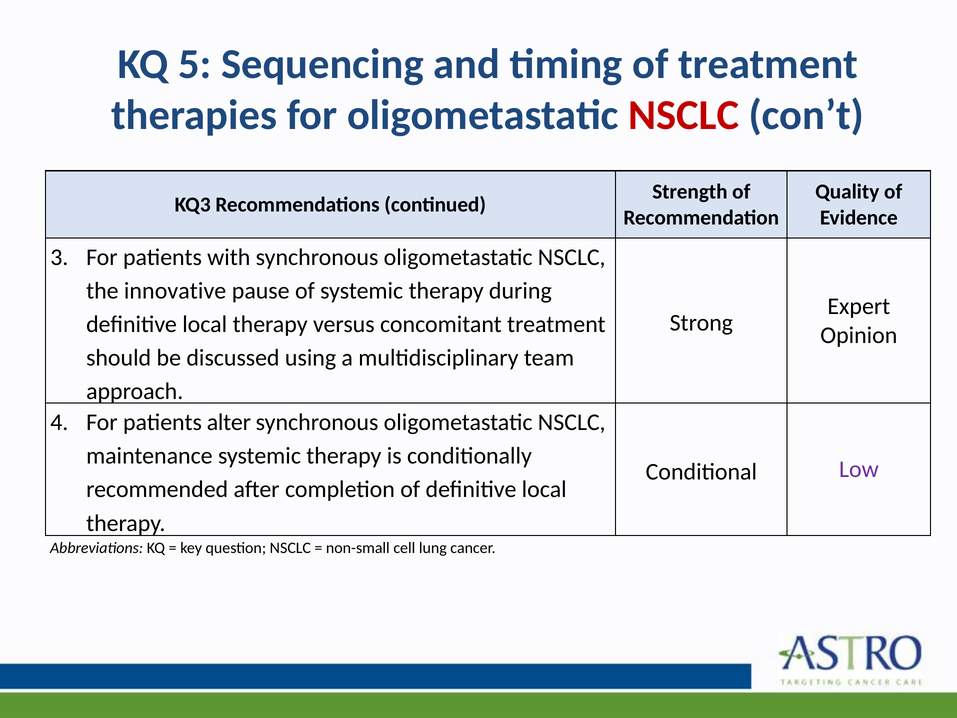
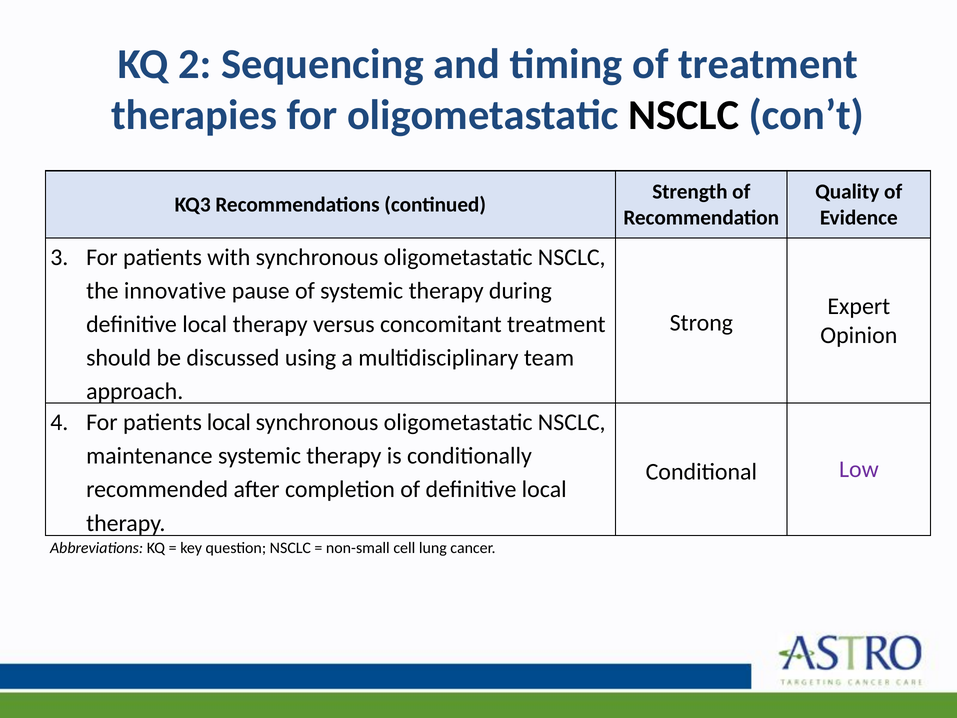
5: 5 -> 2 (195, 64)
NSCLC colour: red -> black (684, 115)
patients alter: alter -> local (229, 422)
